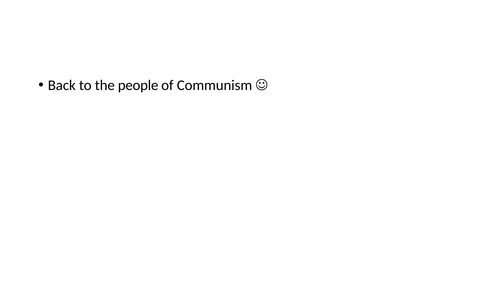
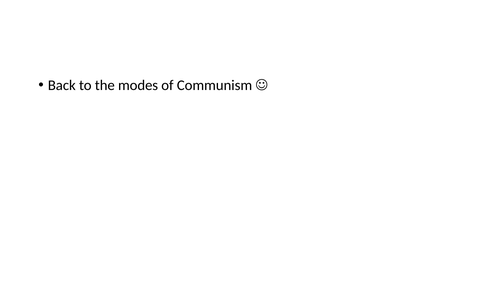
people: people -> modes (138, 85)
